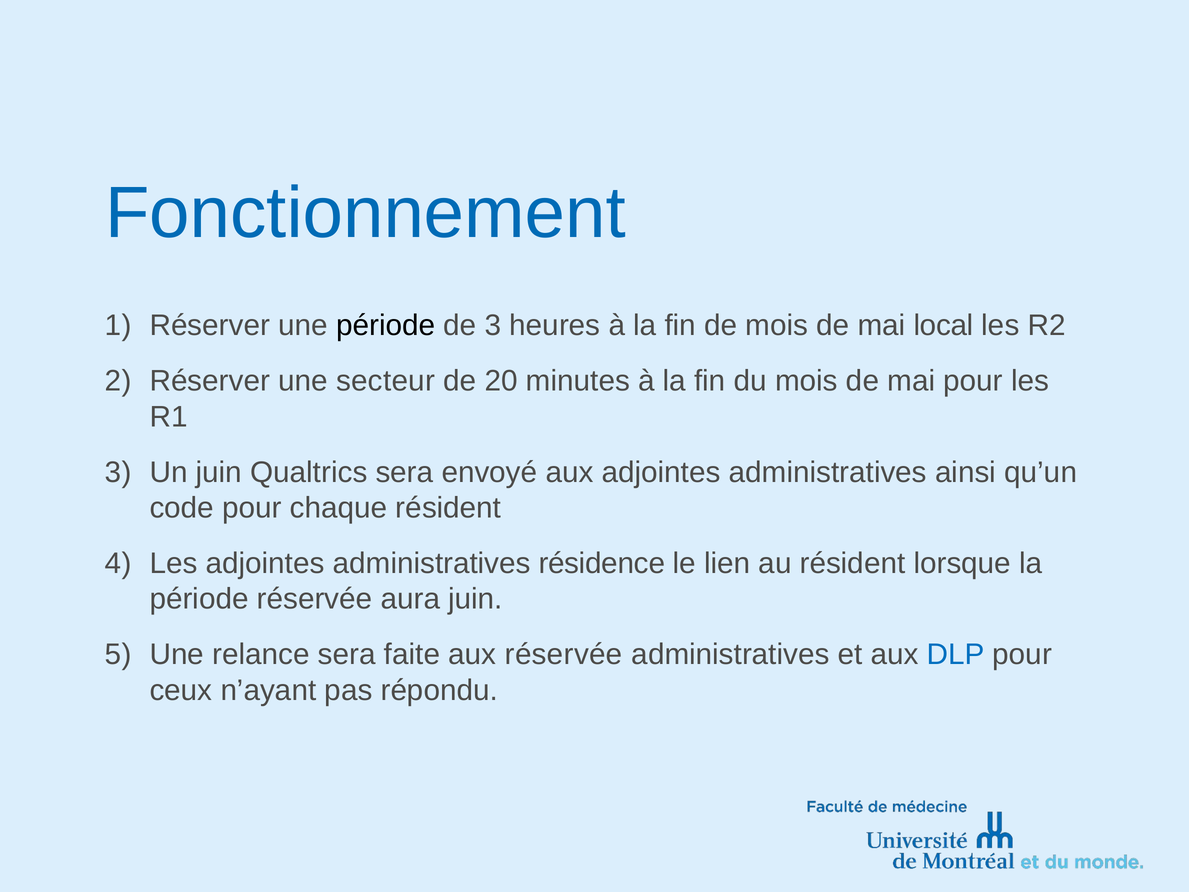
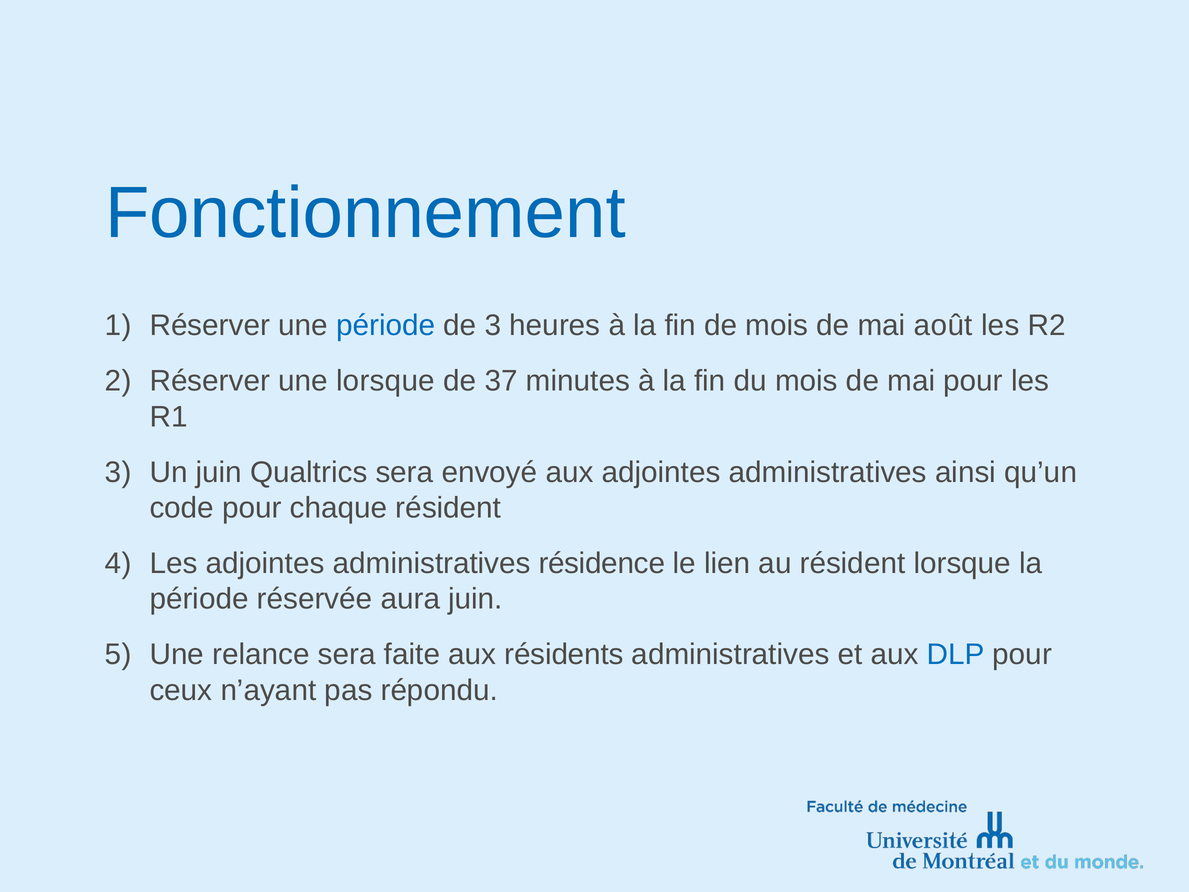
période colour: black -> blue (386, 325)
local: local -> août (943, 325)
une secteur: secteur -> lorsque (386, 381)
20: 20 -> 37 (501, 381)
aux réservée: réservée -> résidents (564, 654)
